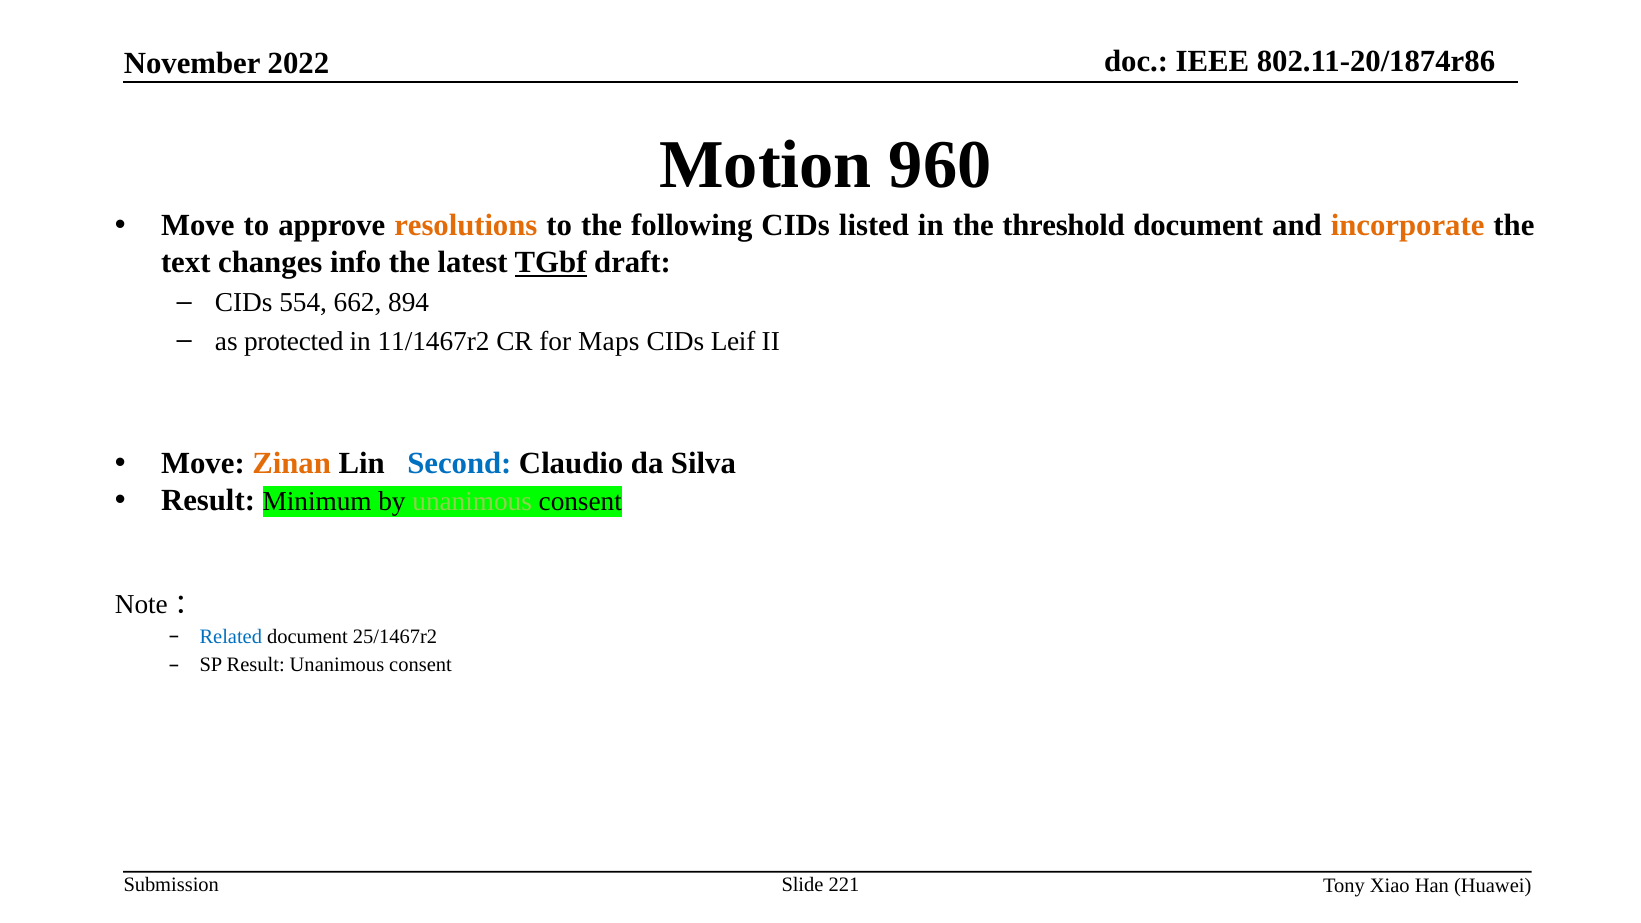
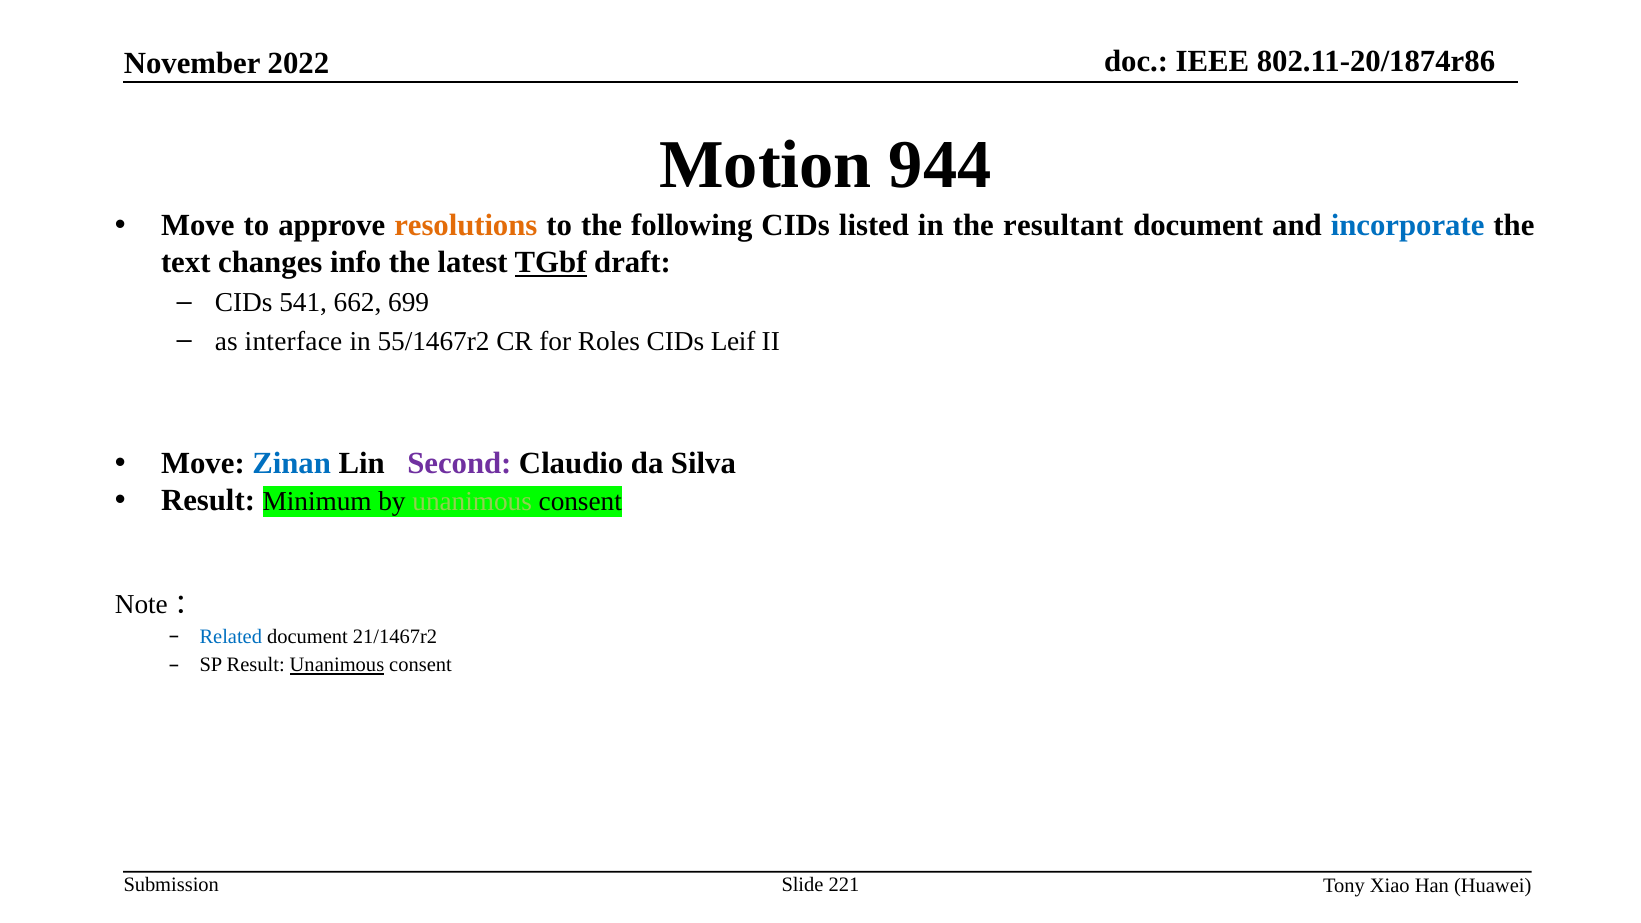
960: 960 -> 944 (940, 165)
threshold: threshold -> resultant (1063, 226)
incorporate colour: orange -> blue (1408, 226)
554: 554 -> 541 (303, 303)
894: 894 -> 699 (409, 303)
protected: protected -> interface (293, 341)
11/1467r2: 11/1467r2 -> 55/1467r2 (434, 341)
Maps: Maps -> Roles (609, 341)
Zinan colour: orange -> blue (292, 464)
Second colour: blue -> purple (459, 464)
25/1467r2: 25/1467r2 -> 21/1467r2 (395, 636)
Unanimous underline: none -> present (337, 665)
